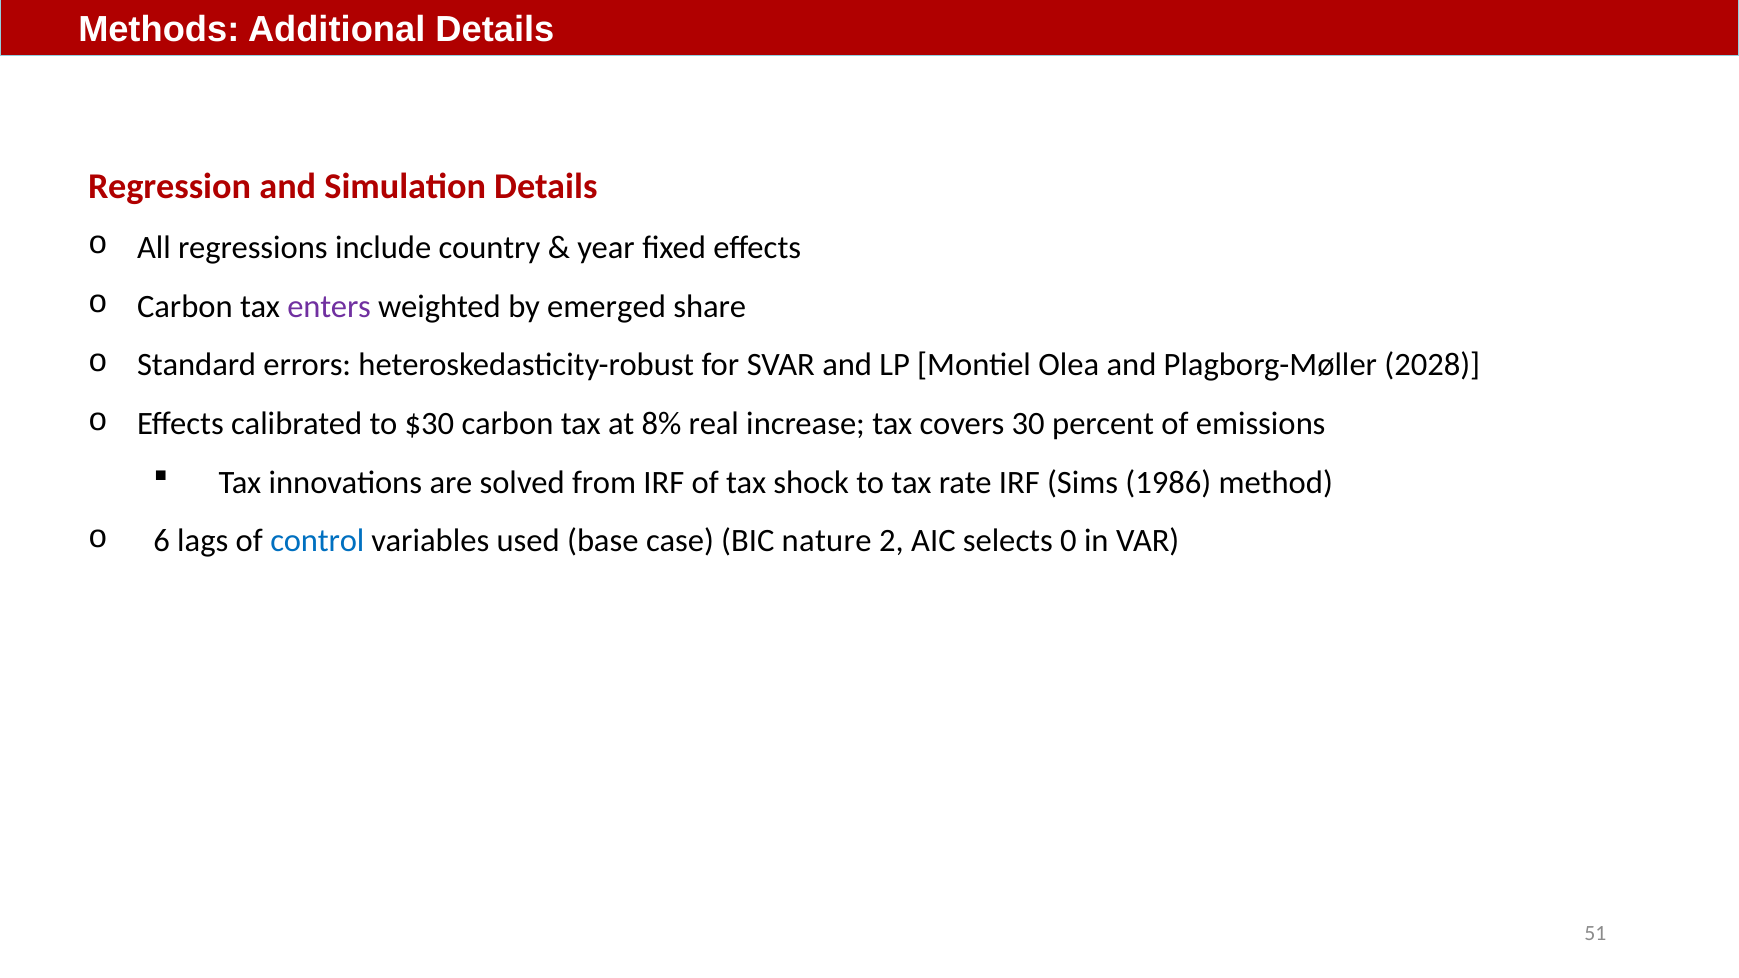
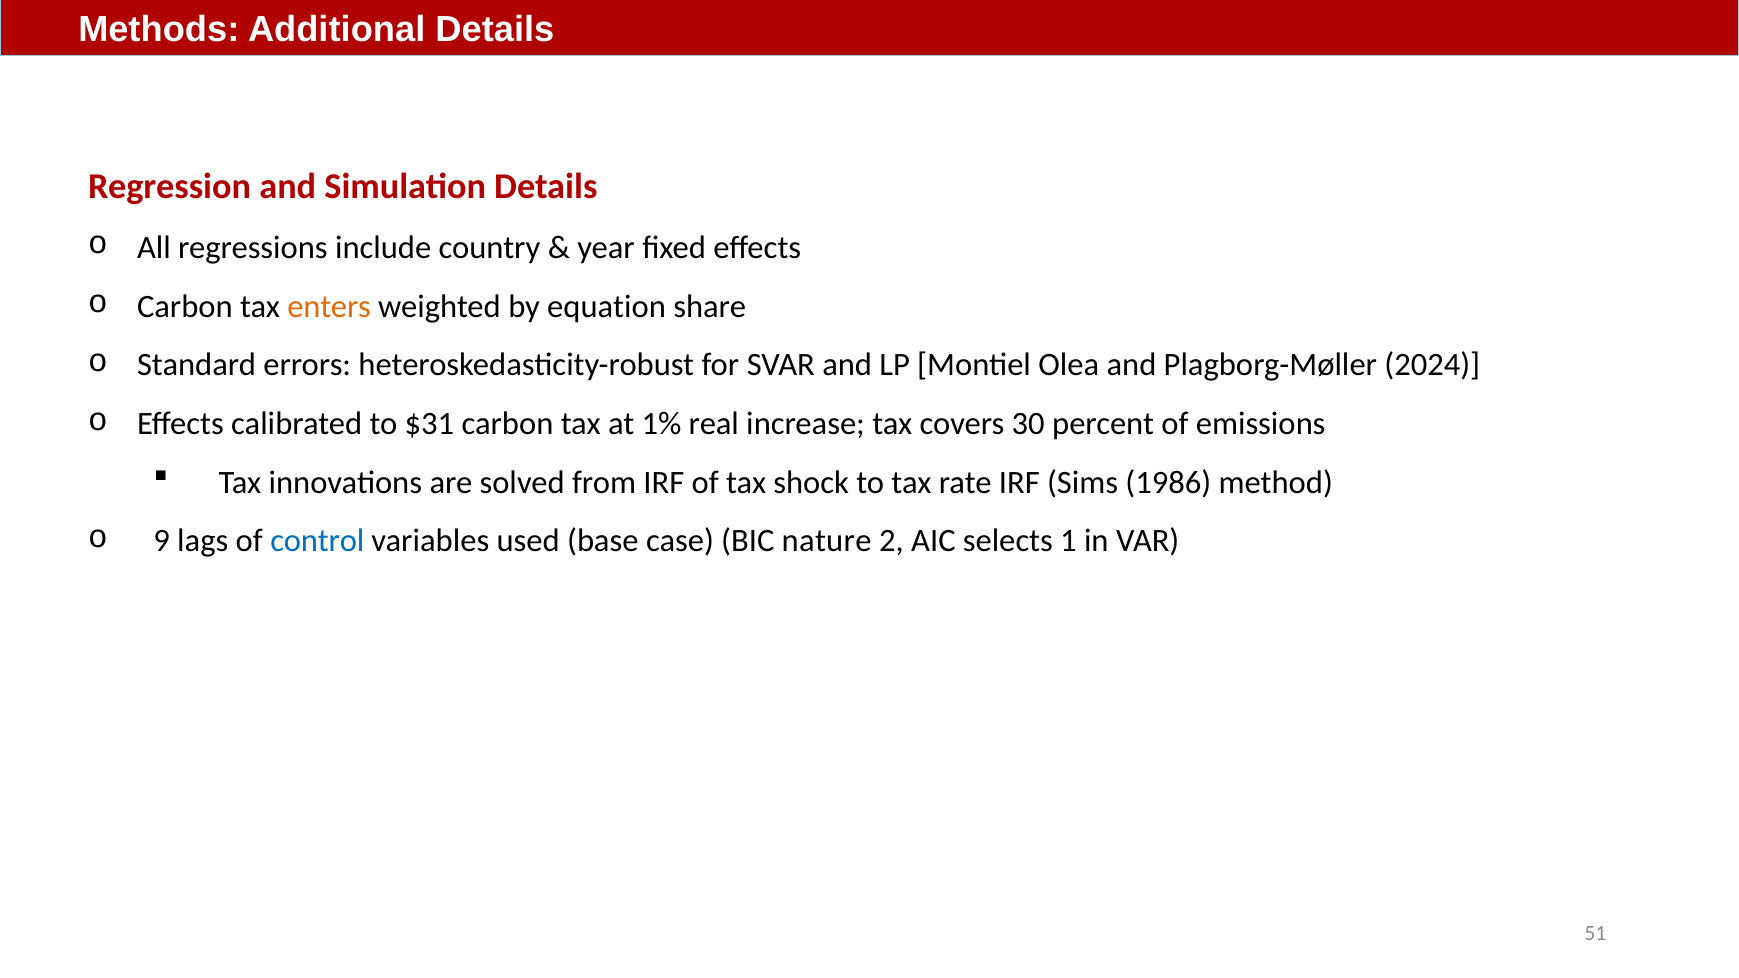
enters colour: purple -> orange (329, 306)
emerged: emerged -> equation (607, 306)
2028: 2028 -> 2024 (1432, 365)
$30: $30 -> $31 (429, 424)
8%: 8% -> 1% (661, 424)
6: 6 -> 9 (162, 541)
0: 0 -> 1 (1068, 541)
